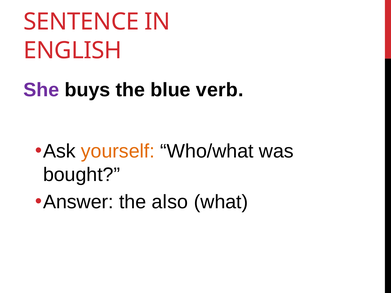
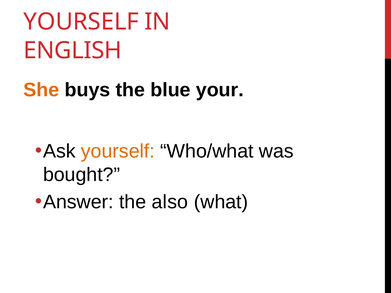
SENTENCE: SENTENCE -> YOURSELF (81, 22)
She colour: purple -> orange (41, 90)
verb: verb -> your (220, 90)
